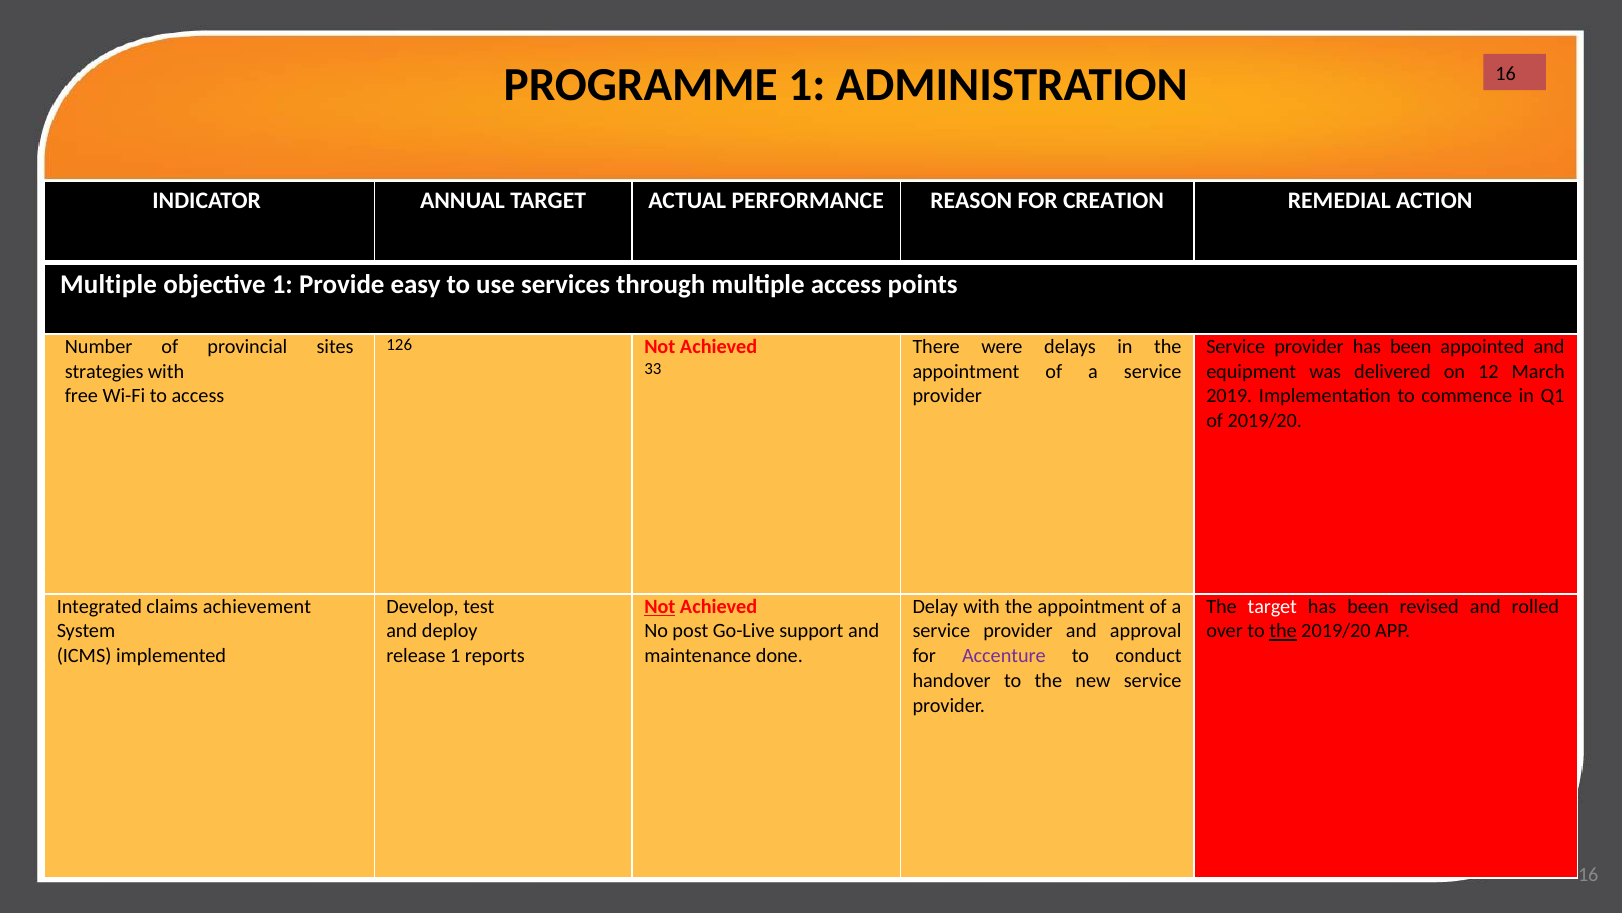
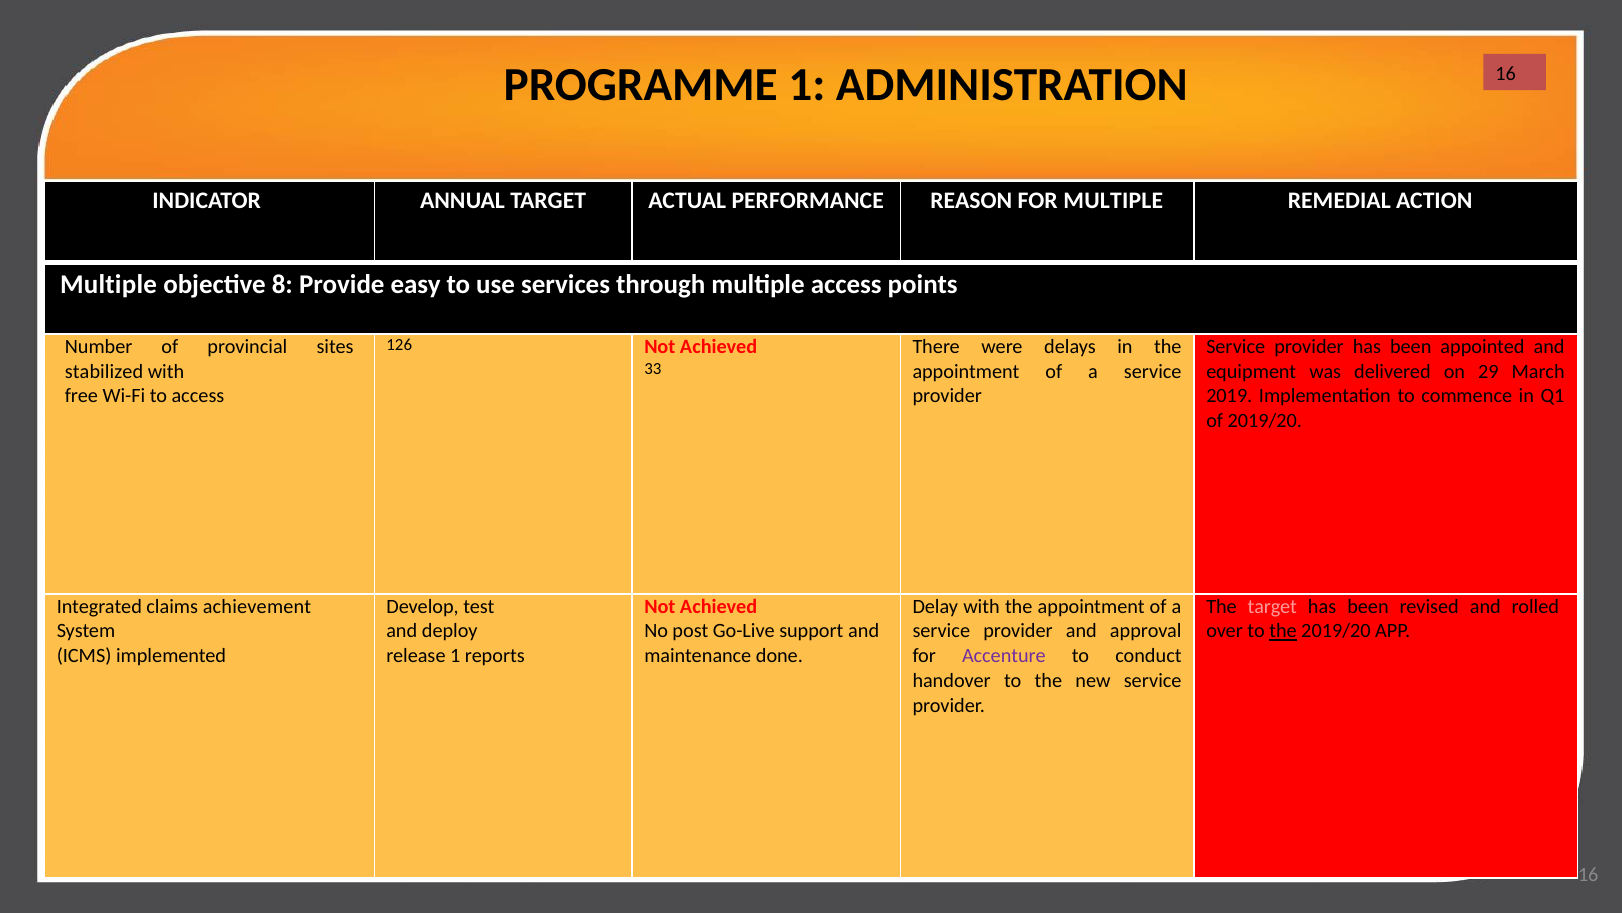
FOR CREATION: CREATION -> MULTIPLE (1113, 201)
objective 1: 1 -> 8 (282, 284)
strategies: strategies -> stabilized (104, 371)
12: 12 -> 29 (1488, 371)
Not underline: present -> none (660, 606)
target colour: white -> pink (1272, 606)
